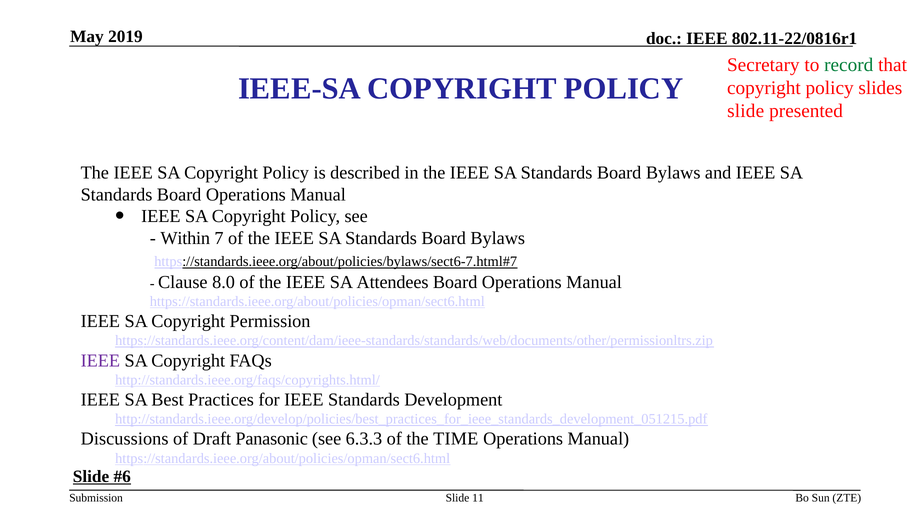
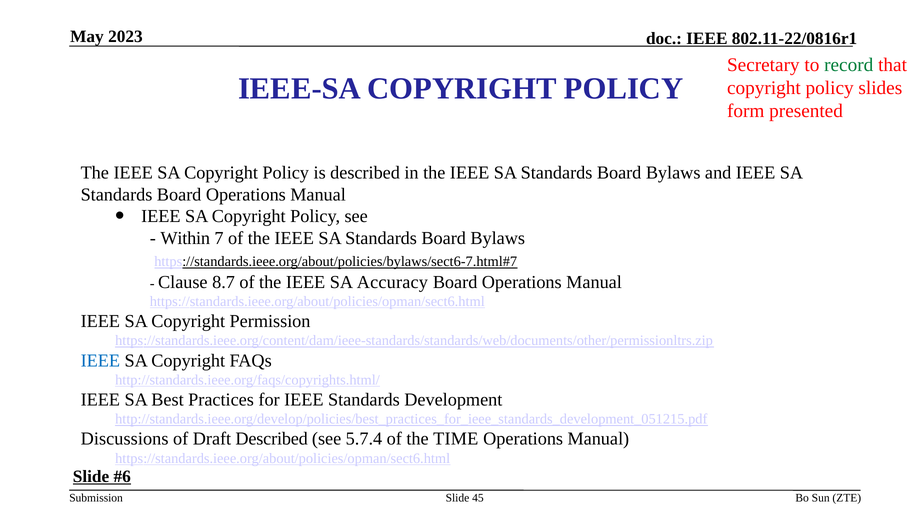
2019: 2019 -> 2023 (125, 37)
slide: slide -> form (746, 111)
8.0: 8.0 -> 8.7 (224, 282)
Attendees: Attendees -> Accuracy (392, 282)
IEEE colour: purple -> blue (100, 360)
Draft Panasonic: Panasonic -> Described (272, 439)
6.3.3: 6.3.3 -> 5.7.4 (364, 439)
11: 11 -> 45 (478, 497)
